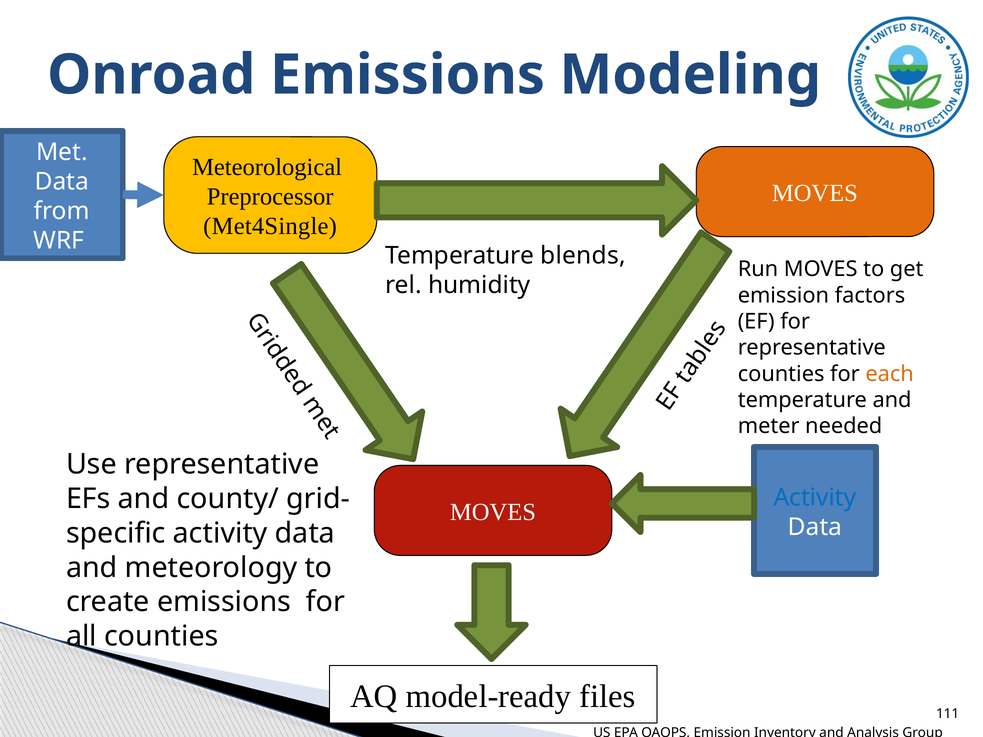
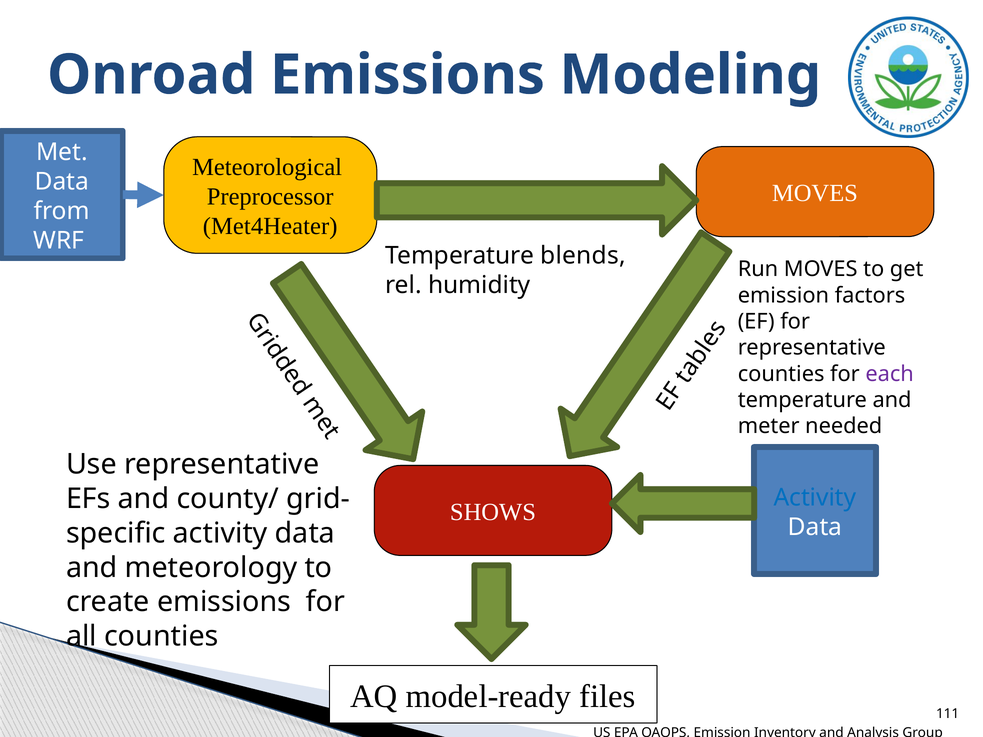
Met4Single: Met4Single -> Met4Heater (270, 226)
each colour: orange -> purple (890, 374)
MOVES: MOVES -> SHOWS (493, 512)
